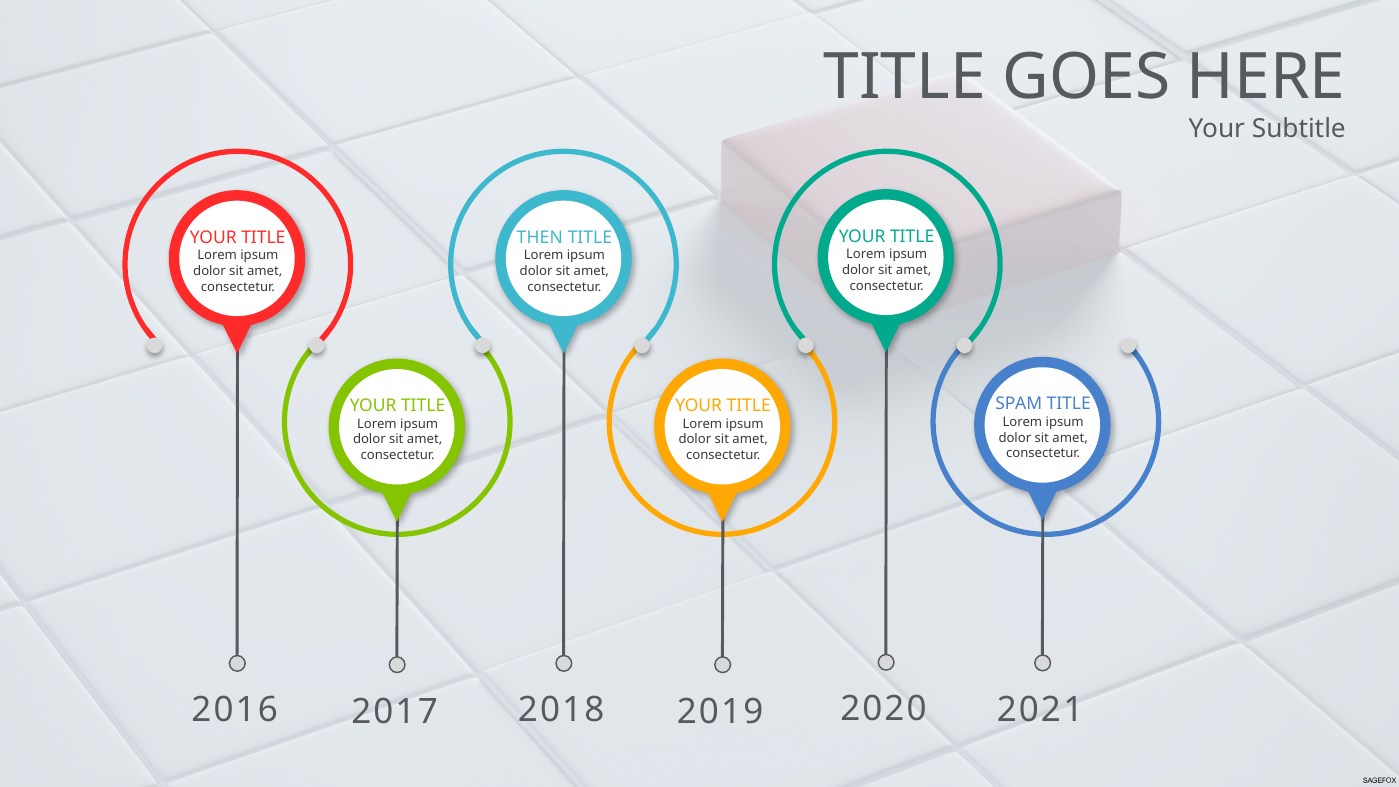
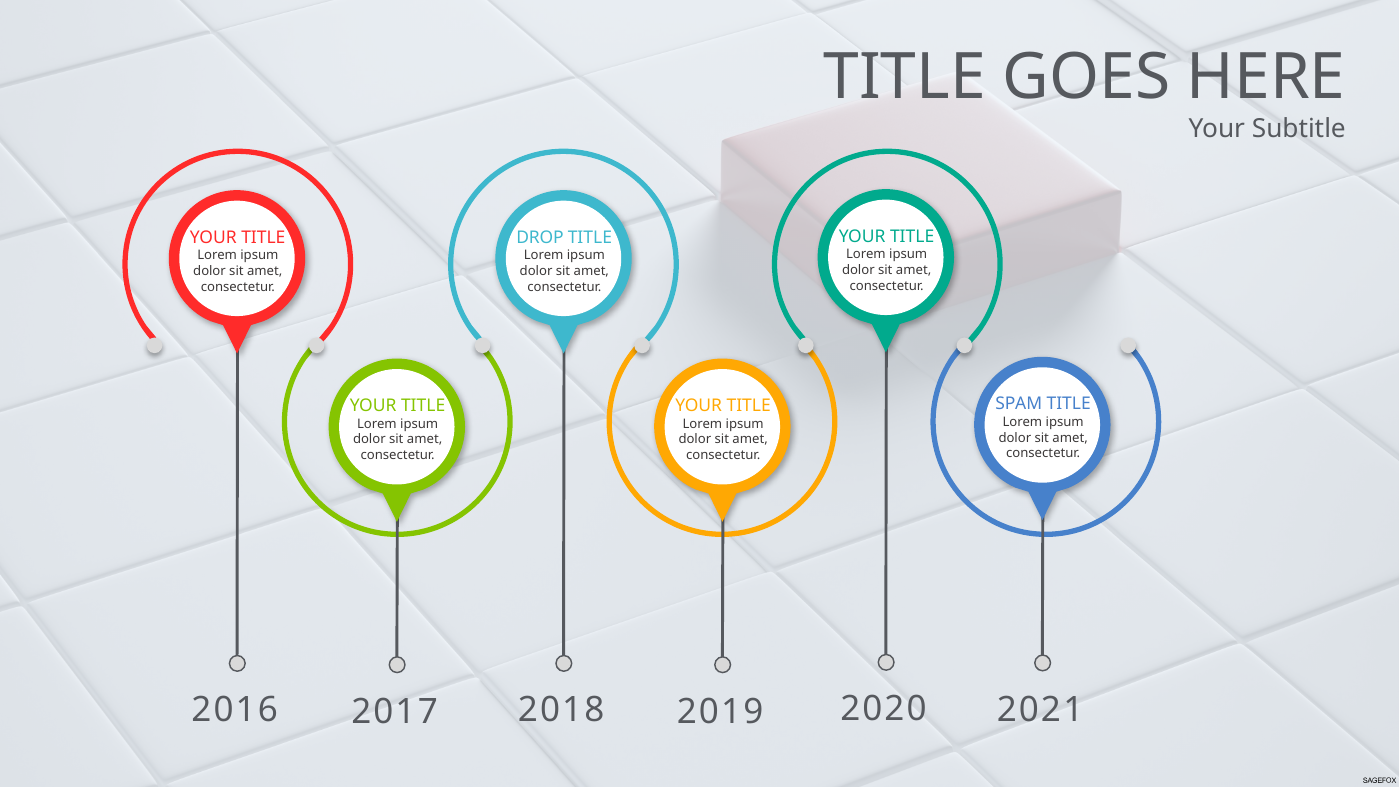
THEN: THEN -> DROP (540, 237)
